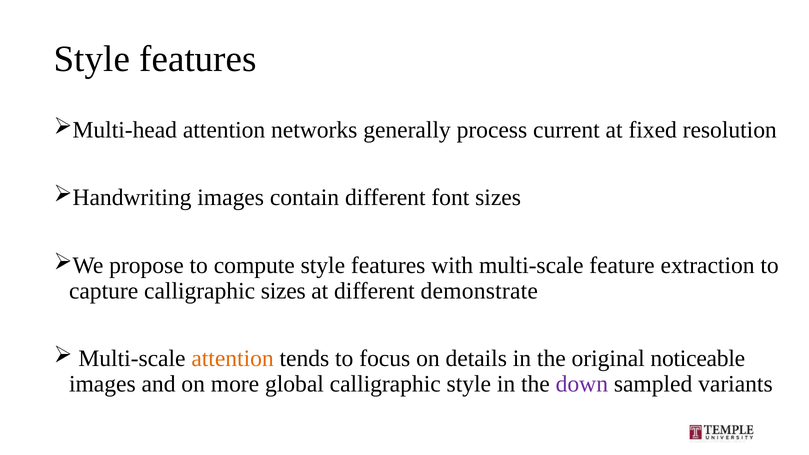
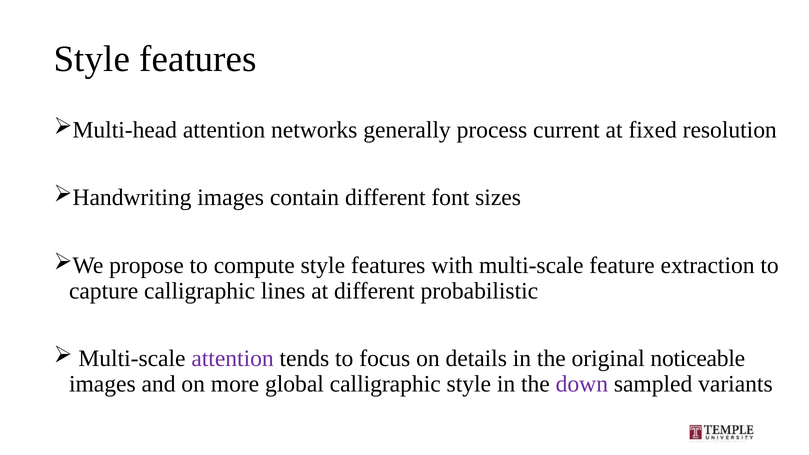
calligraphic sizes: sizes -> lines (283, 291)
demonstrate: demonstrate -> probabilistic (479, 291)
attention colour: orange -> purple (233, 359)
